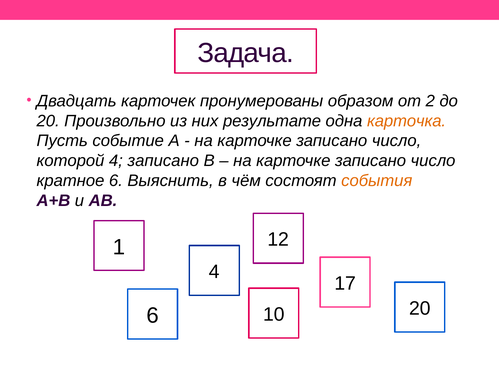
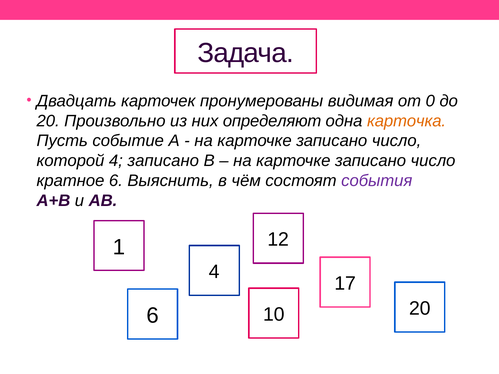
образом: образом -> видимая (361, 101)
2: 2 -> 0 (430, 101)
результате: результате -> определяют (272, 121)
события colour: orange -> purple (377, 181)
